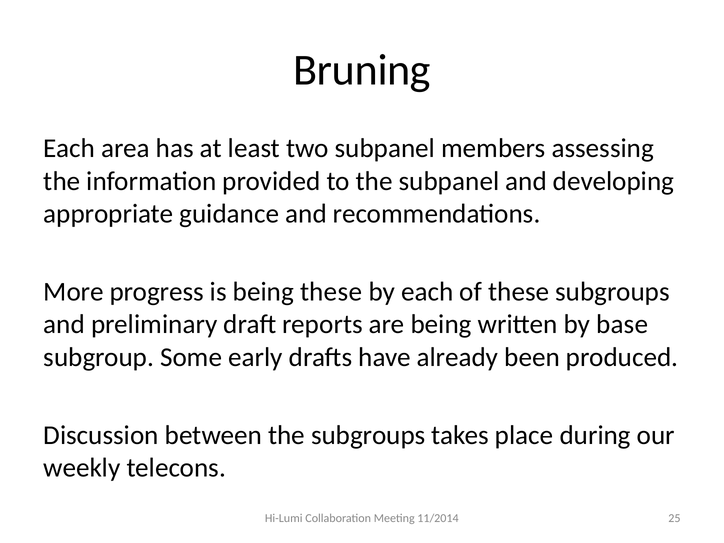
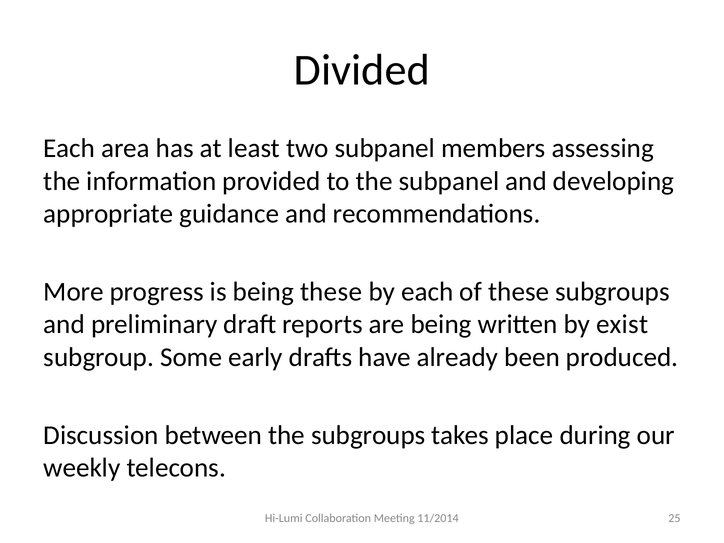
Bruning: Bruning -> Divided (362, 70)
base: base -> exist (622, 324)
